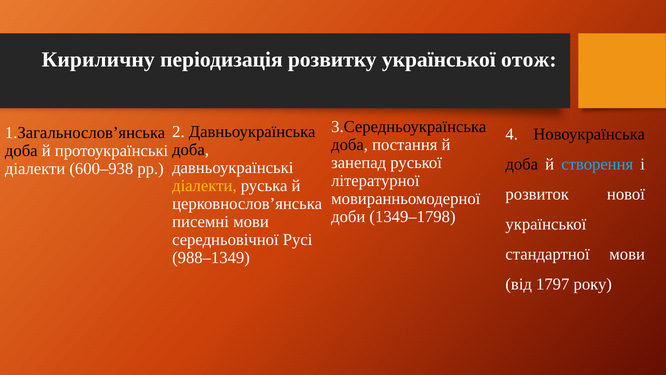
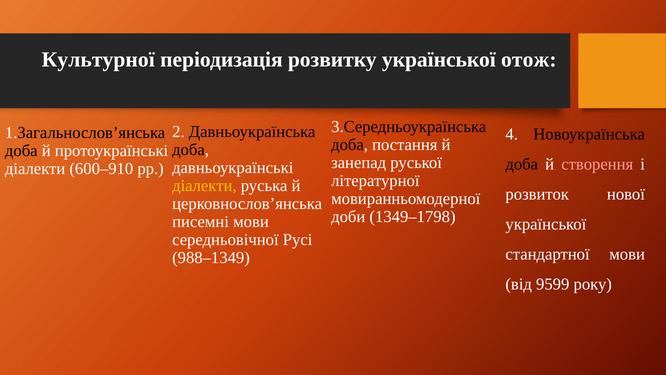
Кириличну: Кириличну -> Культурної (98, 60)
створення colour: light blue -> pink (597, 164)
600–938: 600–938 -> 600–910 (101, 168)
1797: 1797 -> 9599 (553, 284)
